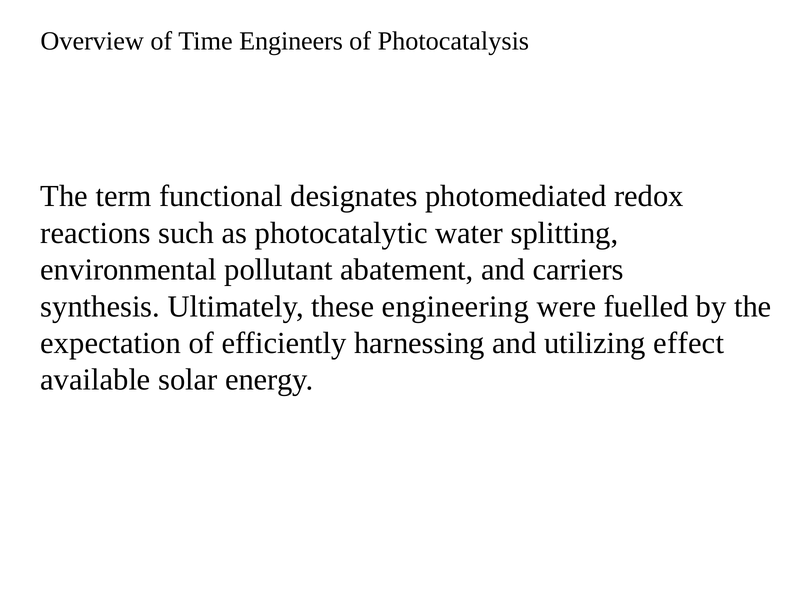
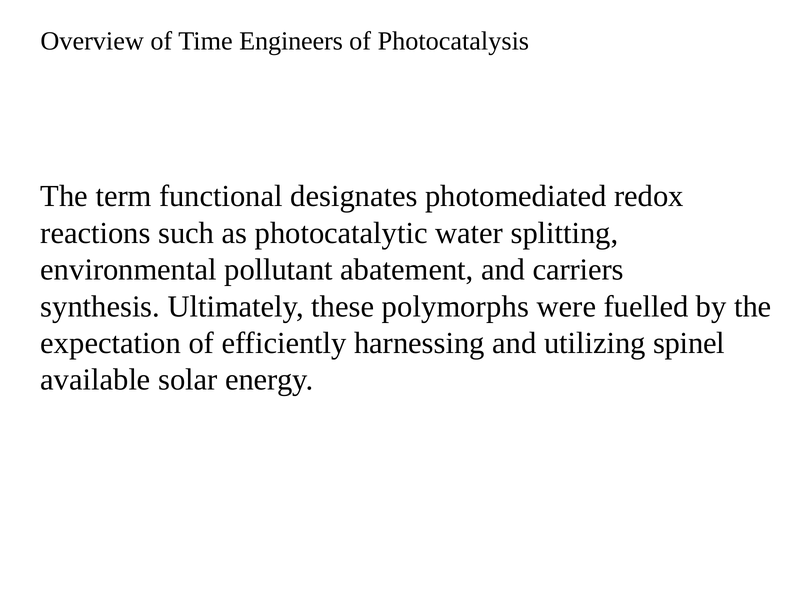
engineering: engineering -> polymorphs (455, 307)
effect: effect -> spinel (689, 343)
